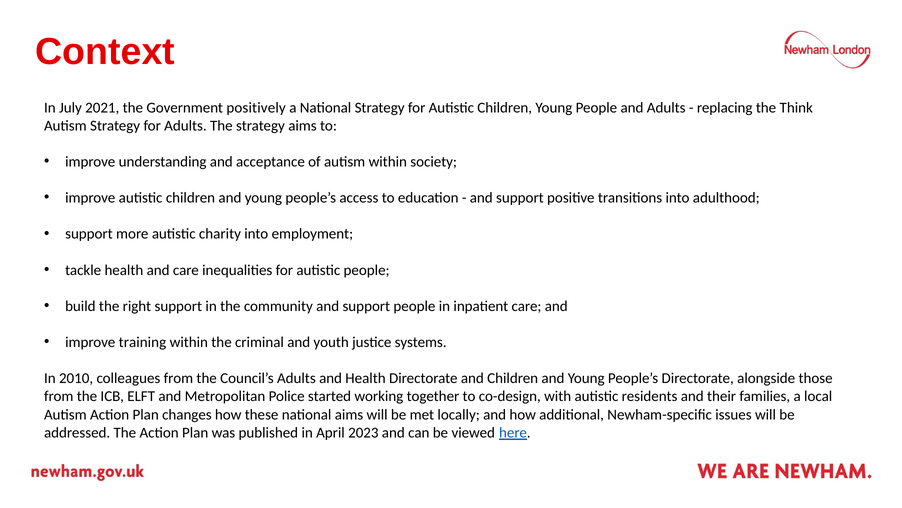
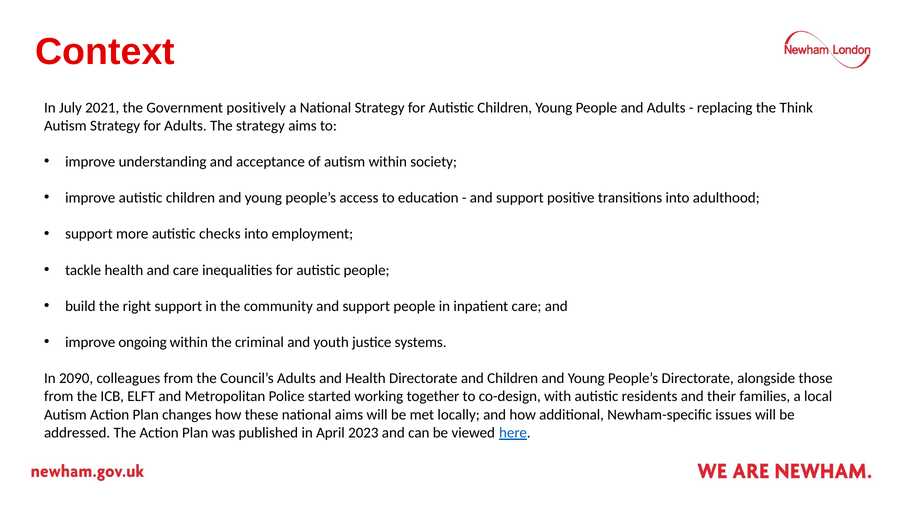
charity: charity -> checks (220, 234)
training: training -> ongoing (143, 342)
2010: 2010 -> 2090 (76, 378)
